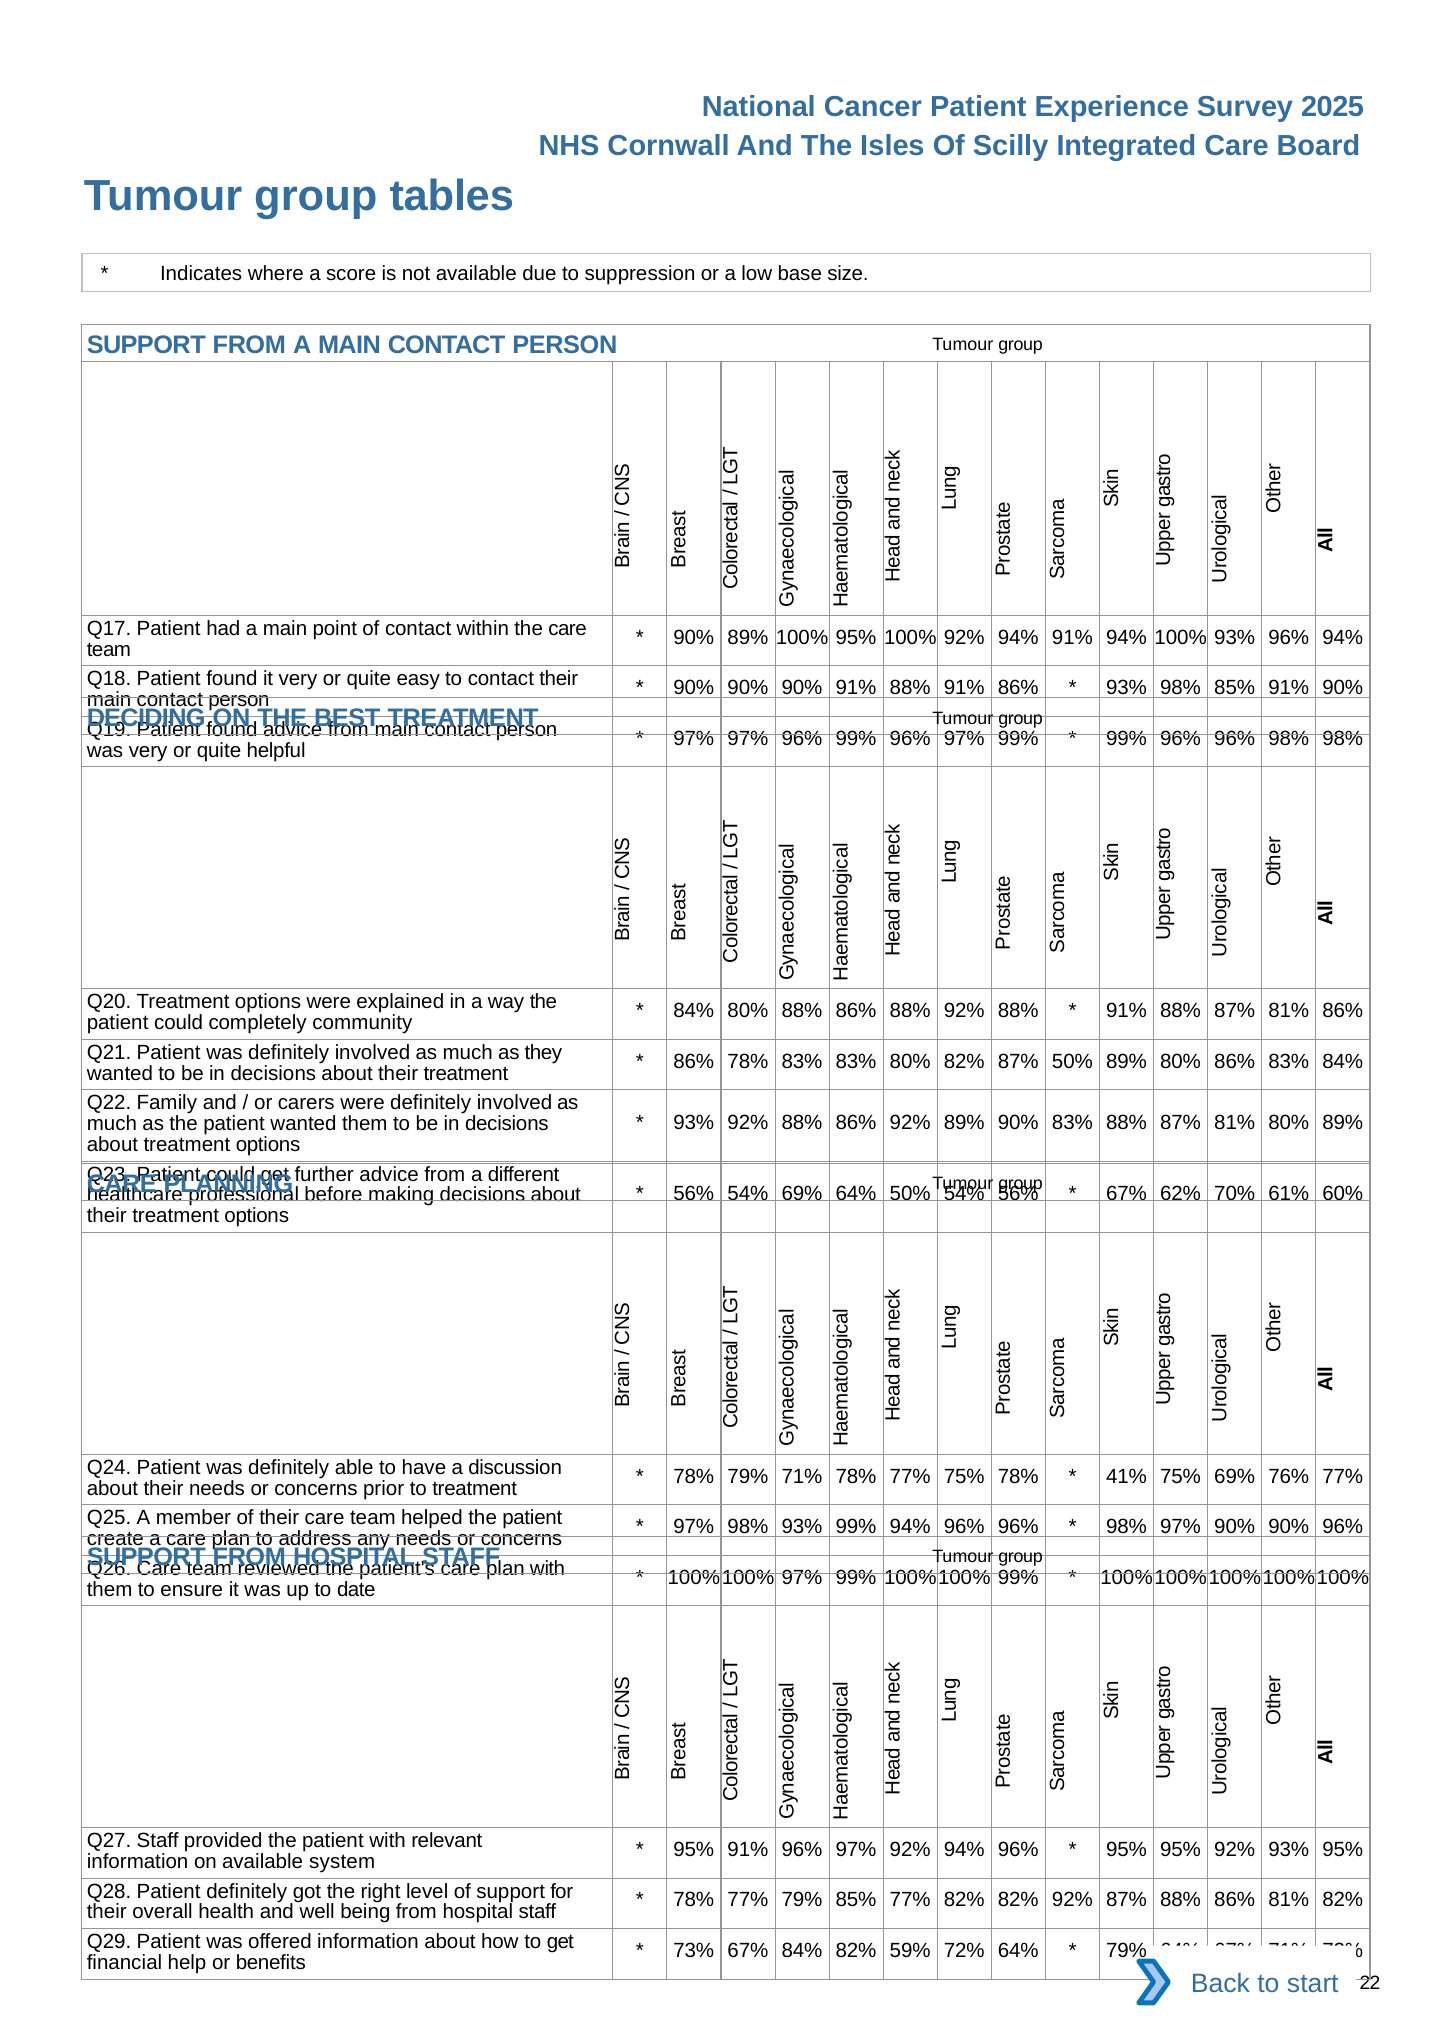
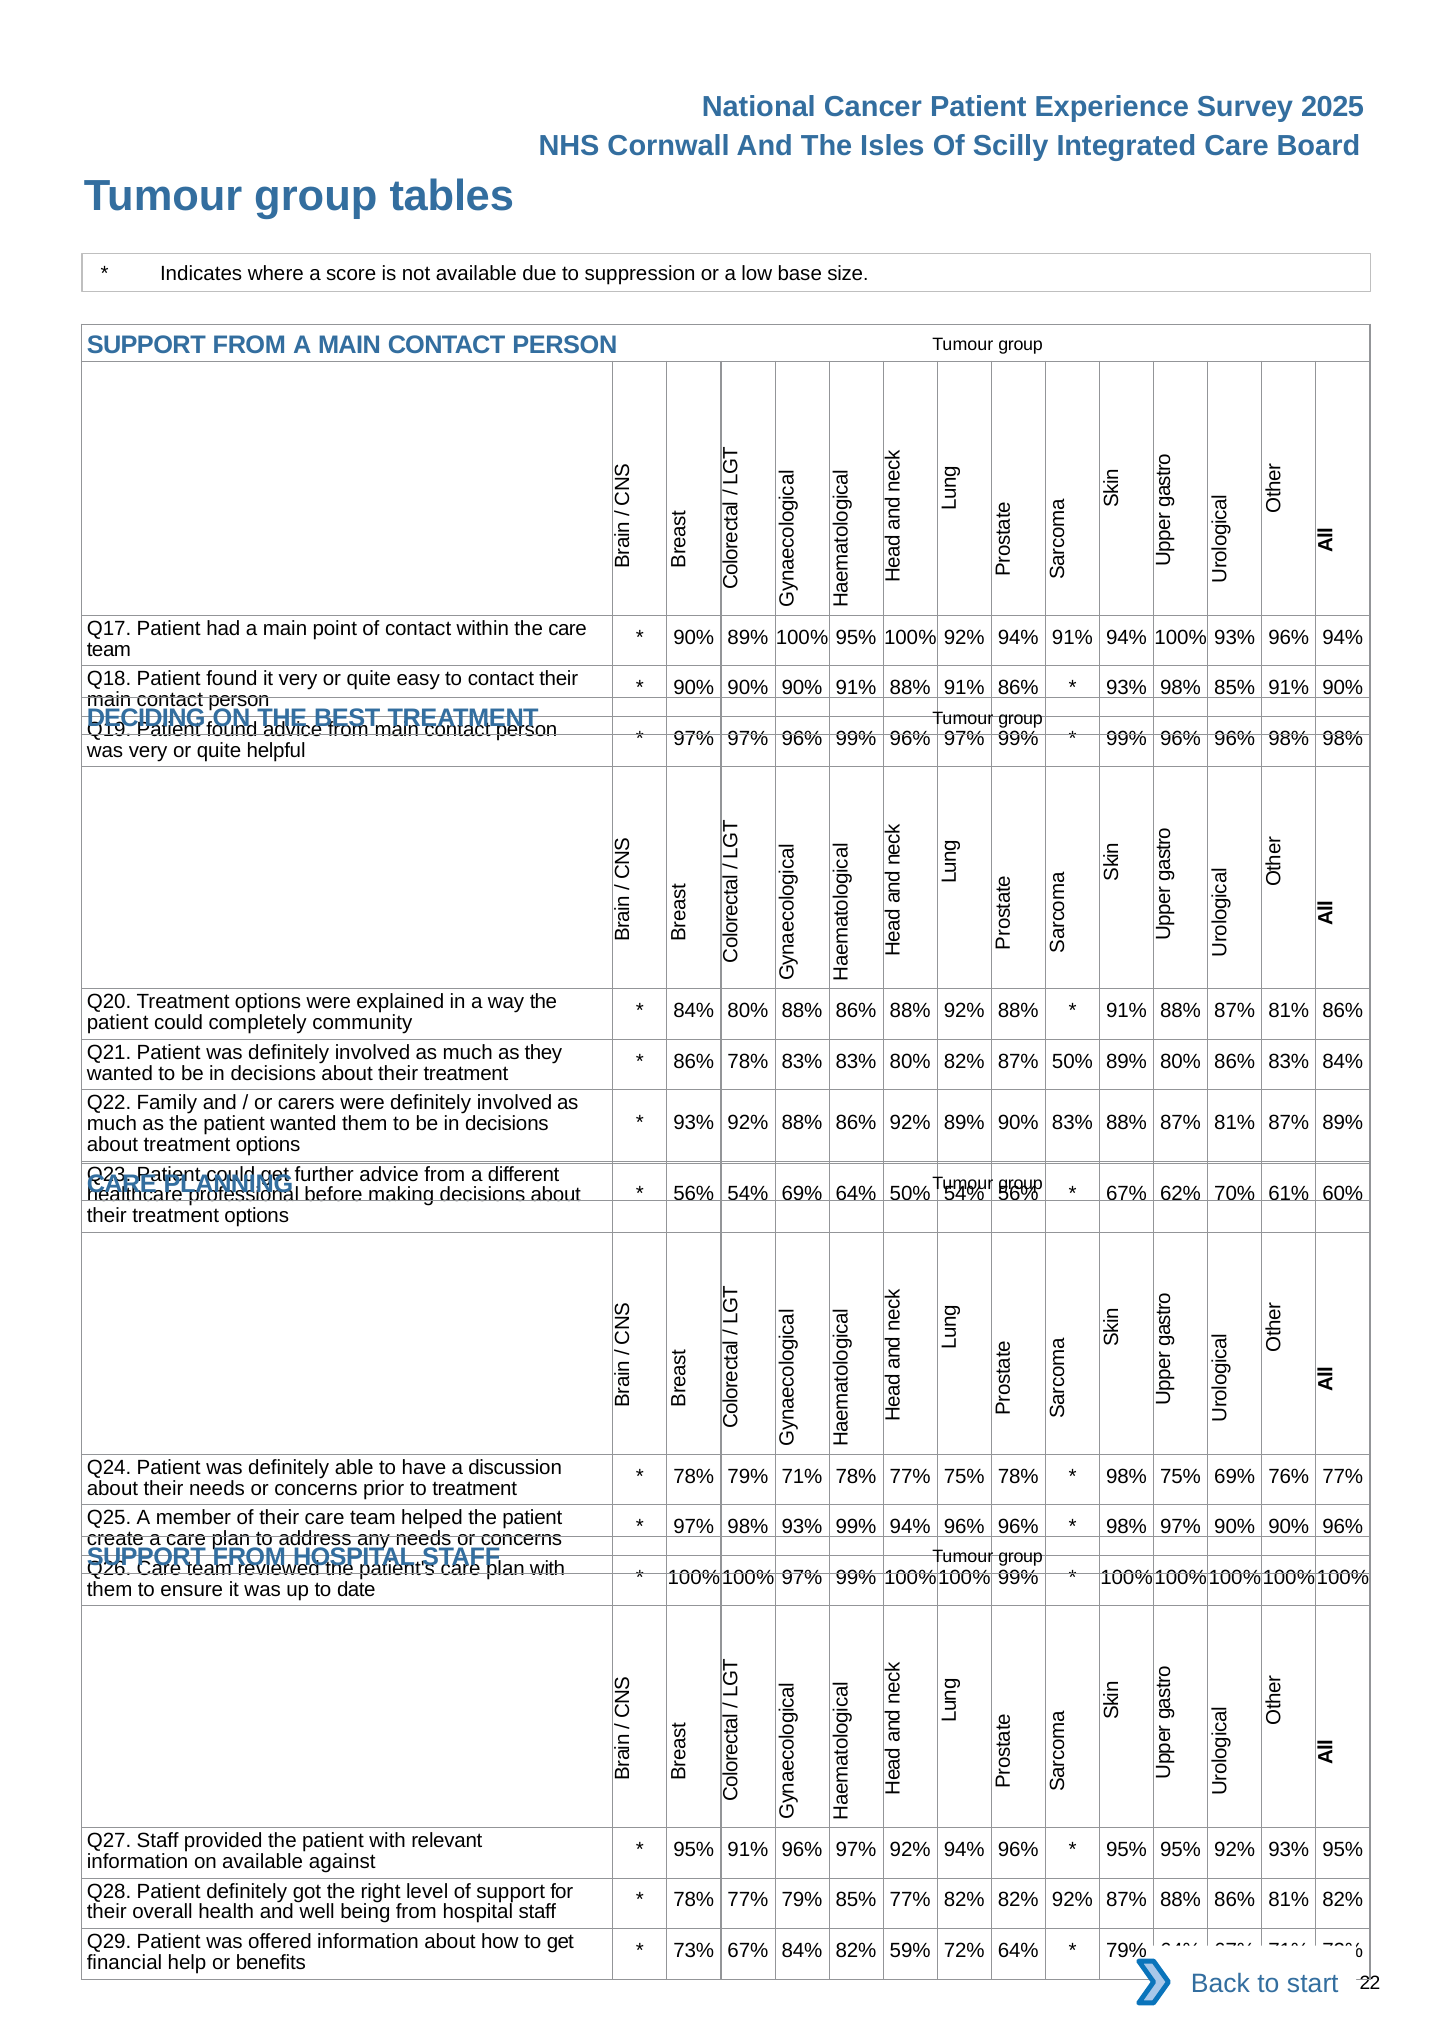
81% 80%: 80% -> 87% (1289, 1122)
41%: 41% -> 98% (1127, 1476)
system: system -> against (342, 1861)
